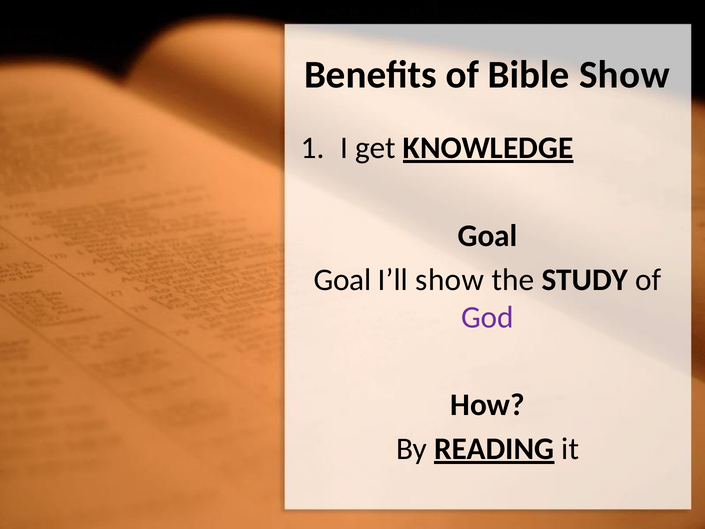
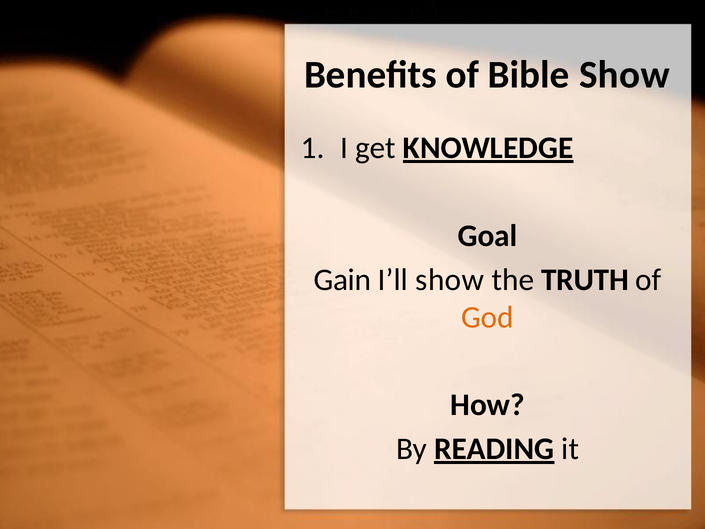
Goal: Goal -> Gain (343, 280)
STUDY: STUDY -> TRUTH (585, 280)
God colour: purple -> orange (488, 317)
